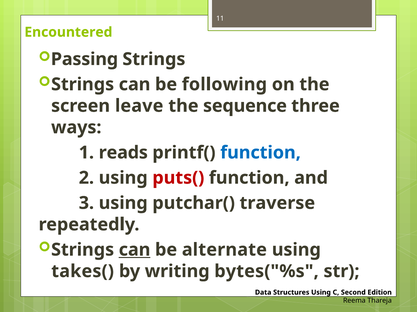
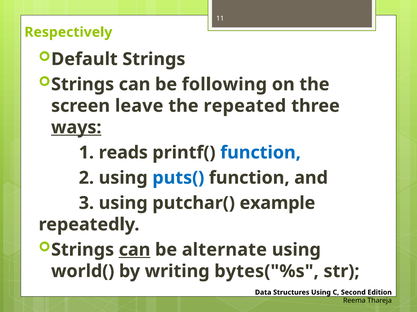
Encountered: Encountered -> Respectively (68, 32)
Passing: Passing -> Default (84, 59)
sequence: sequence -> repeated (245, 106)
ways underline: none -> present (76, 128)
puts( colour: red -> blue (178, 178)
traverse: traverse -> example (277, 203)
takes(: takes( -> world( (83, 272)
